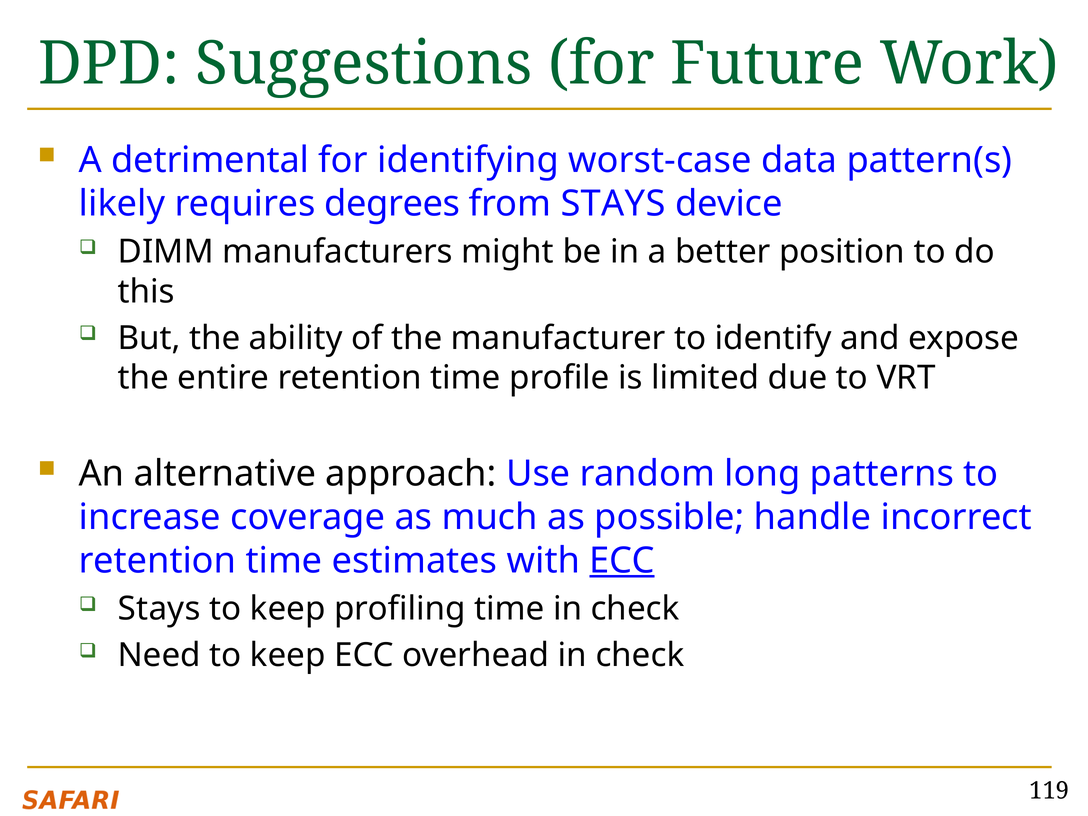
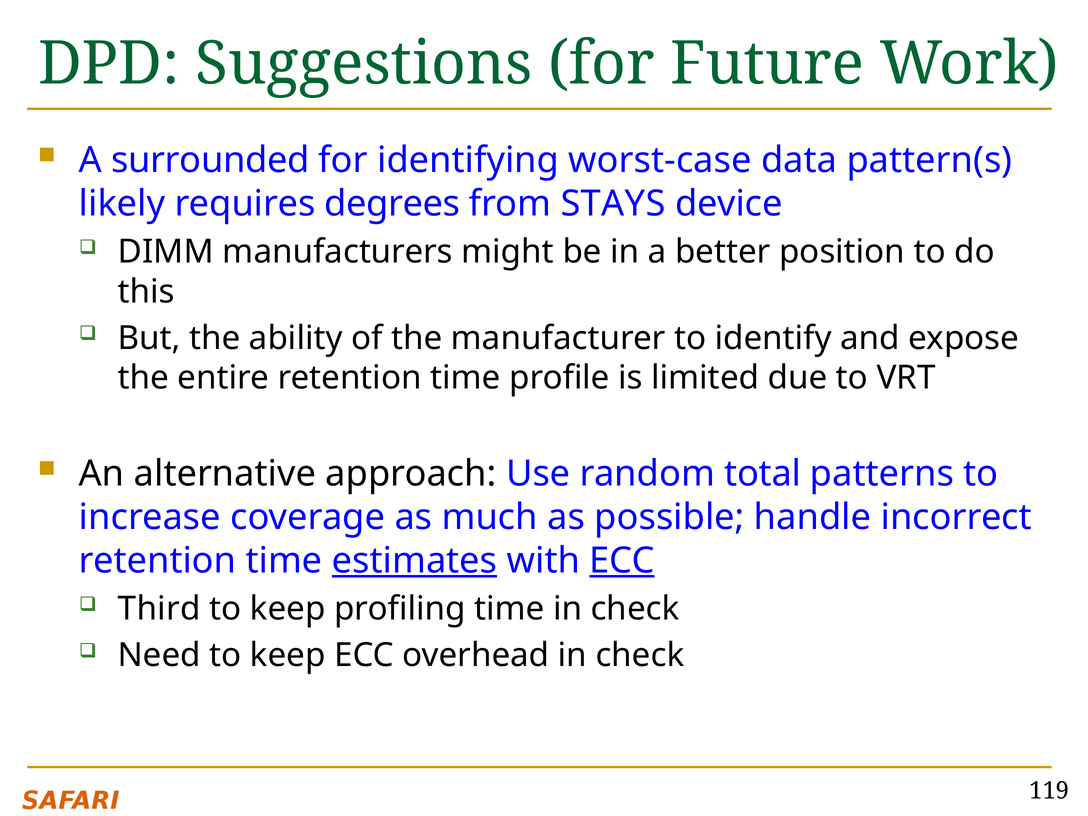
detrimental: detrimental -> surrounded (210, 160)
long: long -> total (763, 474)
estimates underline: none -> present (415, 561)
Stays: Stays -> Third (159, 609)
